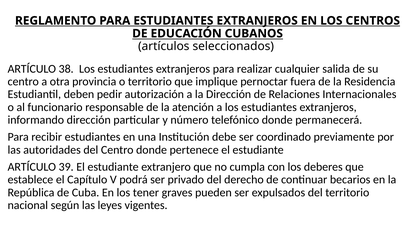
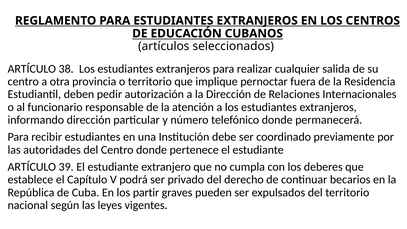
tener: tener -> partir (146, 192)
